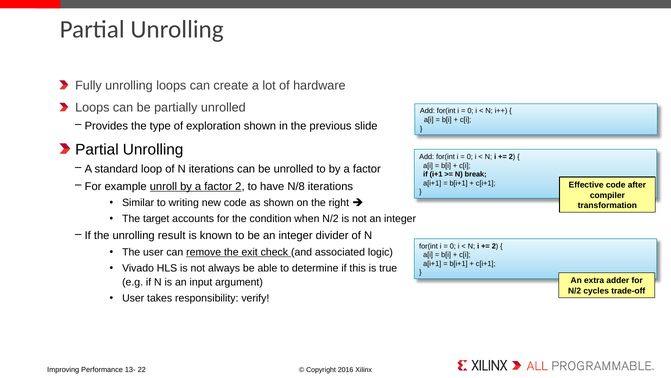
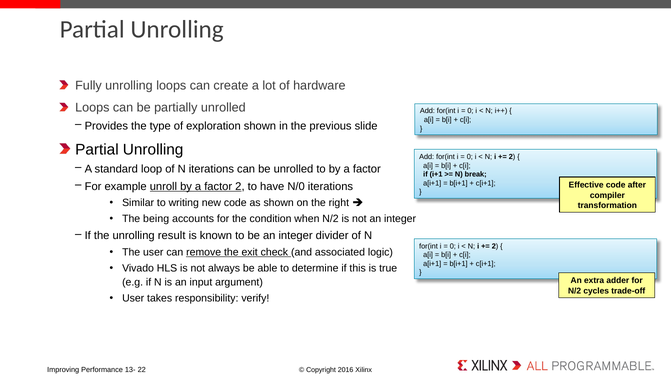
N/8: N/8 -> N/0 (296, 186)
target: target -> being (156, 219)
